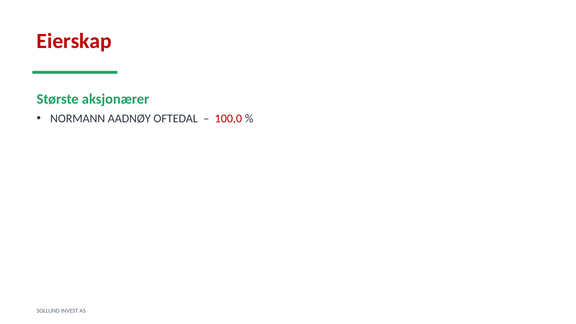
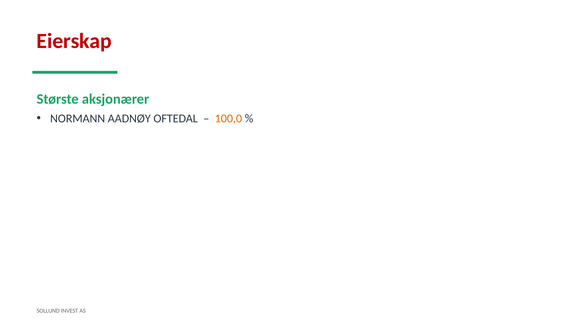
100,0 colour: red -> orange (228, 118)
